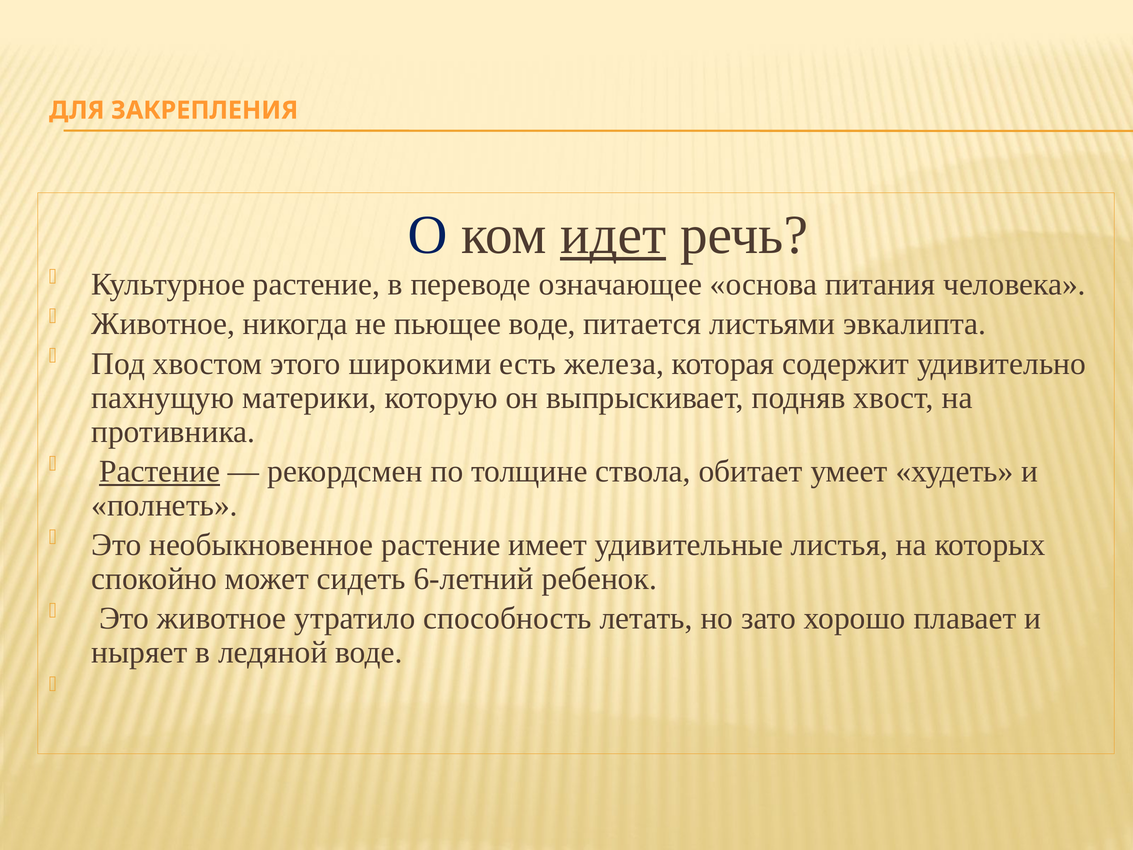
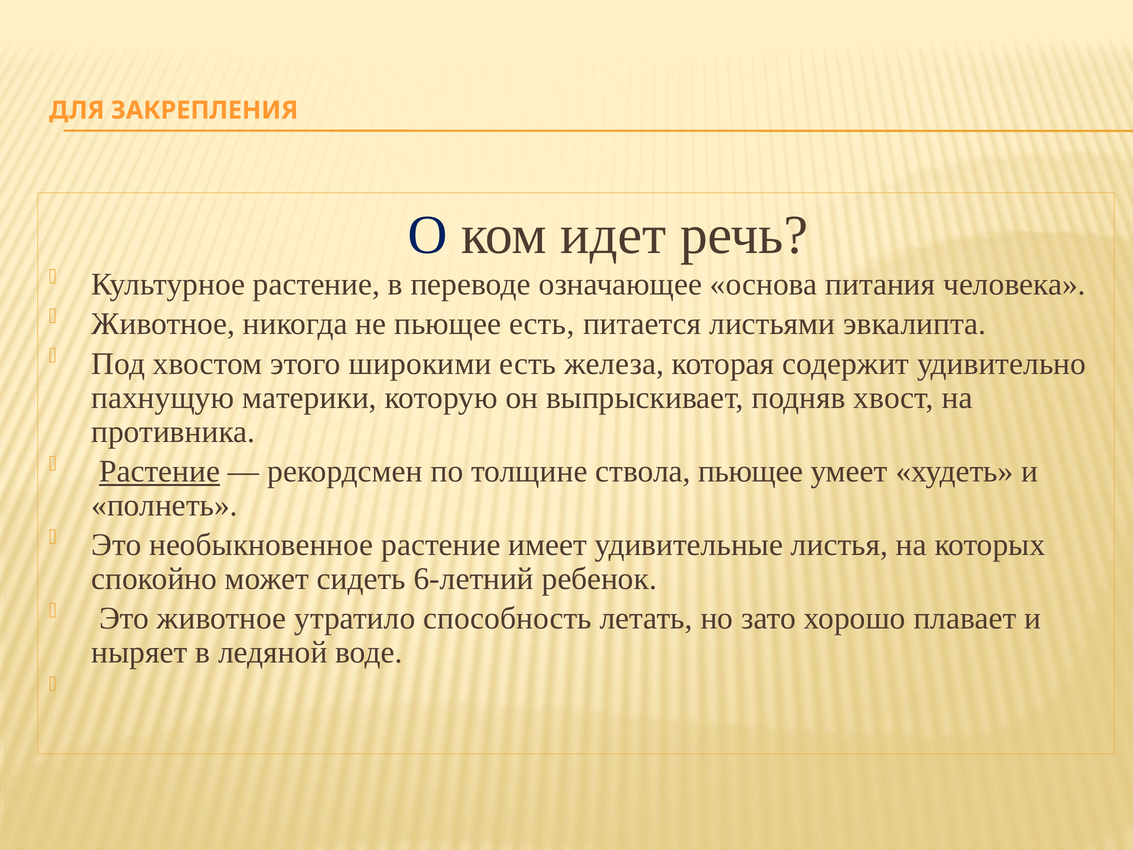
идет underline: present -> none (613, 235)
пьющее воде: воде -> есть (542, 324)
ствола обитает: обитает -> пьющее (751, 471)
